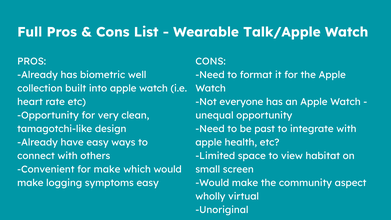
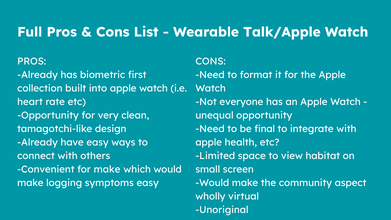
well: well -> first (137, 75)
past: past -> final (265, 129)
